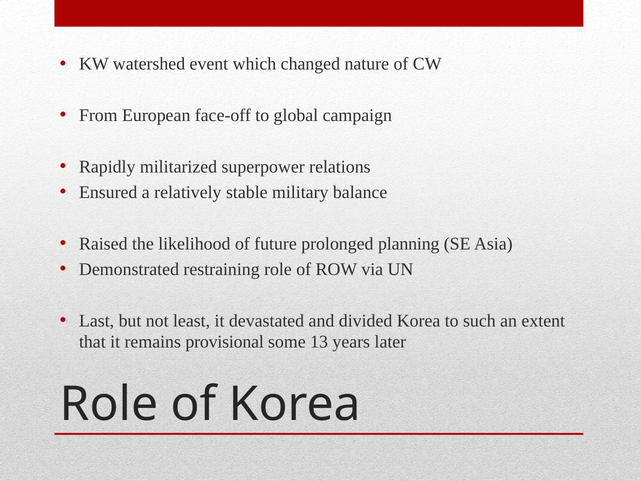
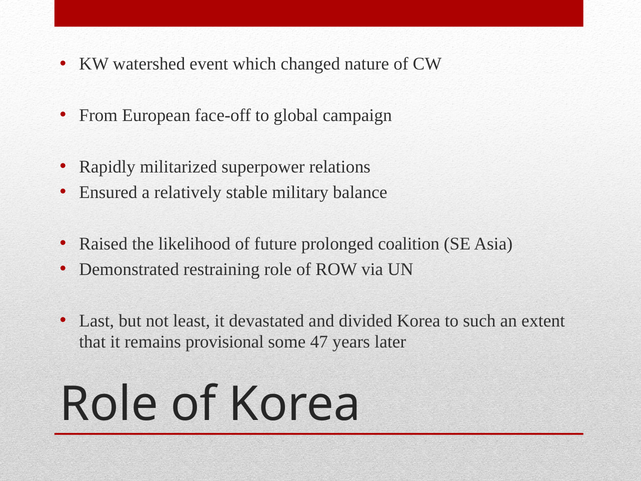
planning: planning -> coalition (409, 244)
13: 13 -> 47 (319, 342)
